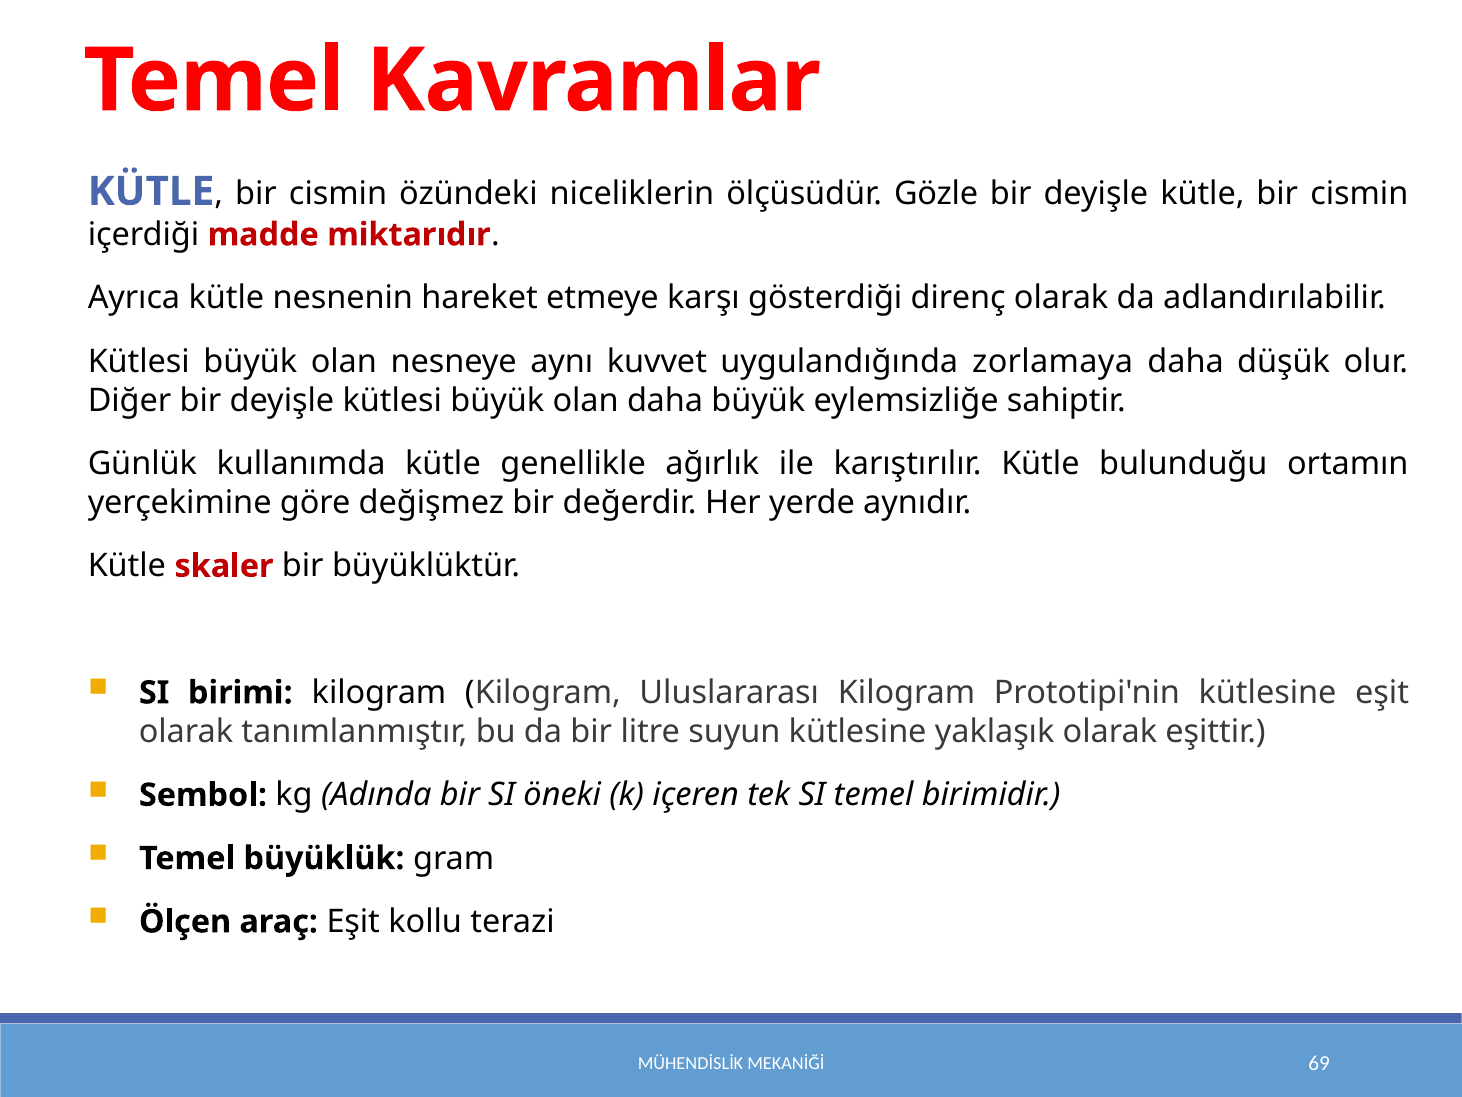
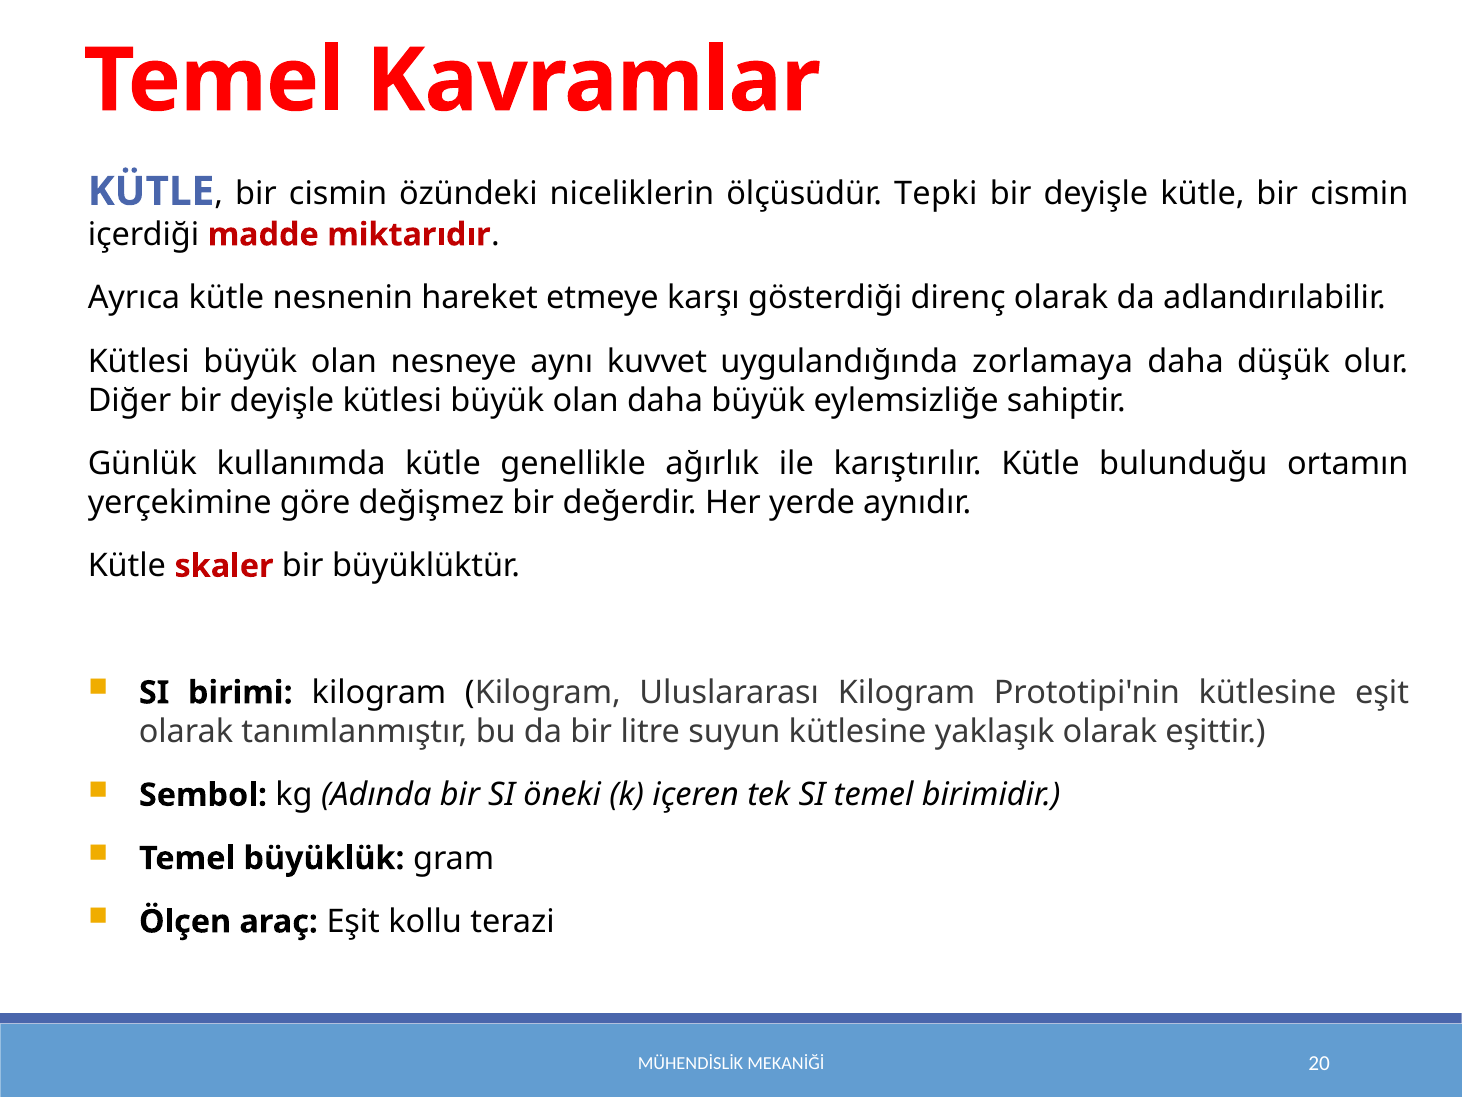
Gözle: Gözle -> Tepki (936, 194)
69: 69 -> 20 (1319, 1063)
